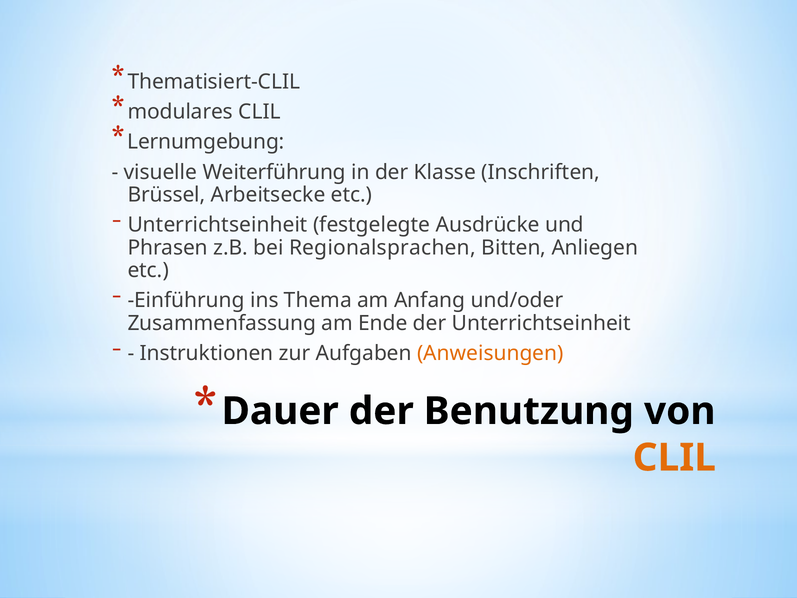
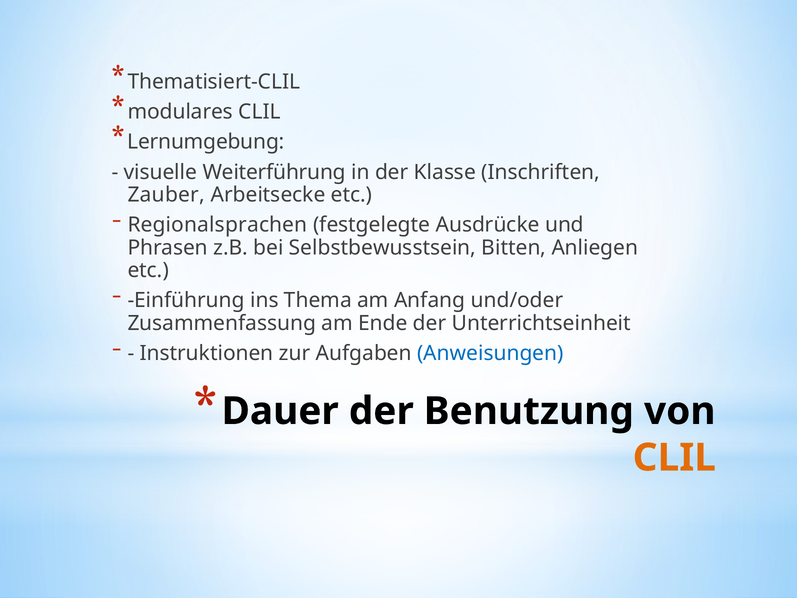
Brüssel: Brüssel -> Zauber (166, 195)
Unterrichtseinheit: Unterrichtseinheit -> Regionalsprachen (217, 225)
Regionalsprachen: Regionalsprachen -> Selbstbewusstsein (383, 248)
Anweisungen colour: orange -> blue (490, 353)
